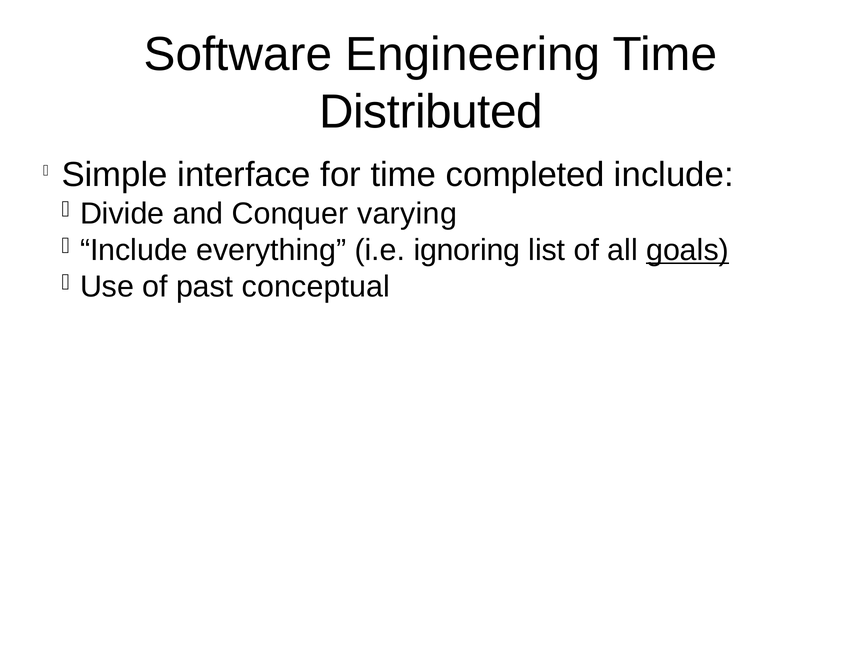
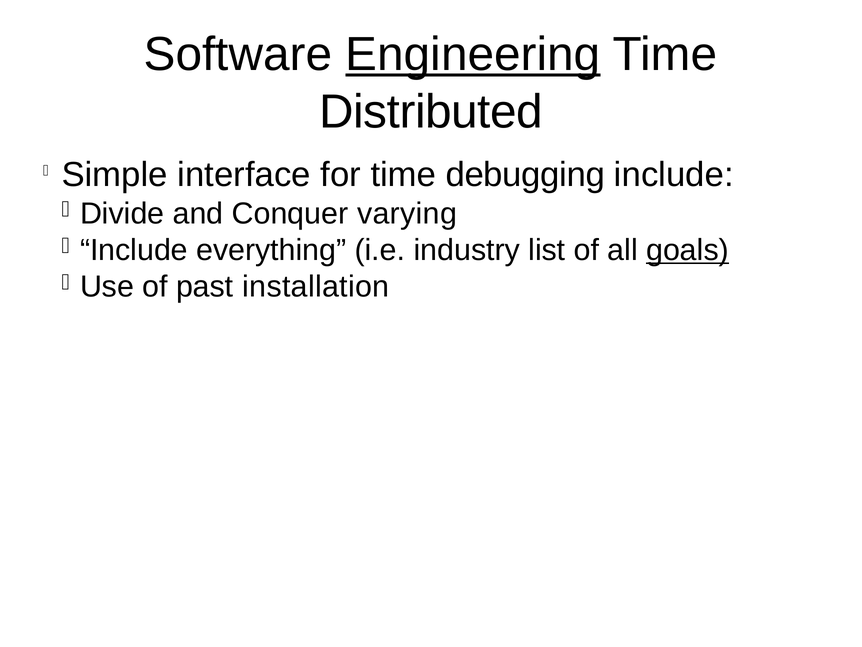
Engineering underline: none -> present (473, 54)
completed: completed -> debugging (525, 175)
ignoring: ignoring -> industry (467, 250)
conceptual: conceptual -> installation (316, 286)
